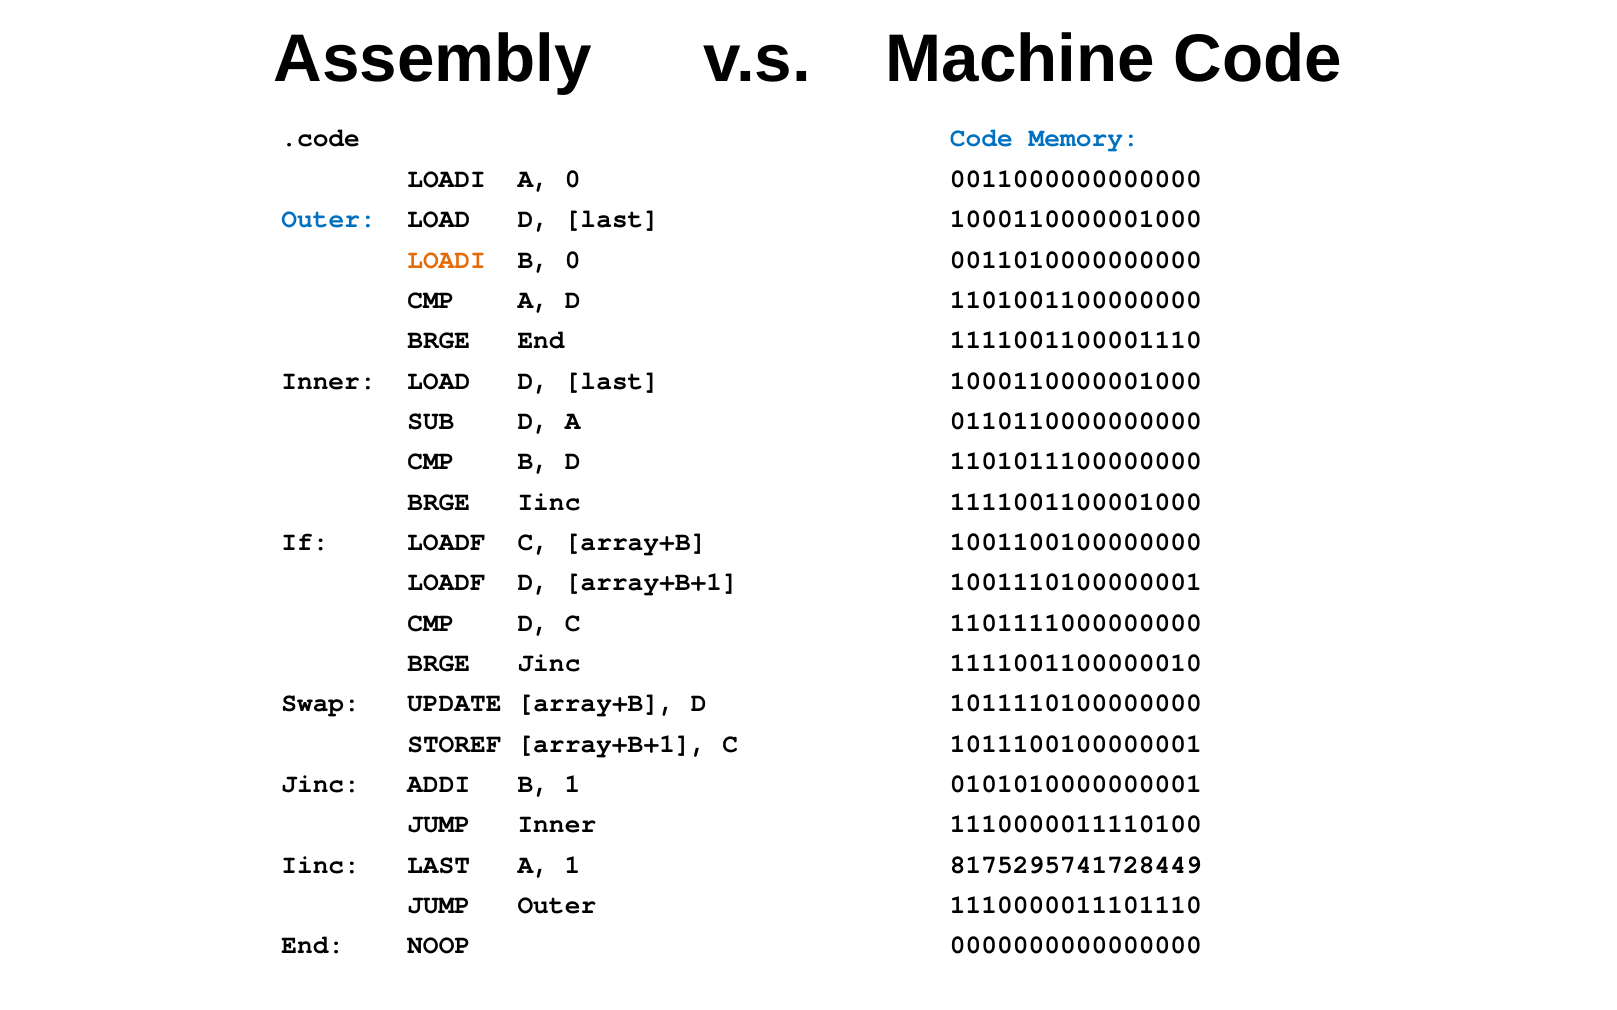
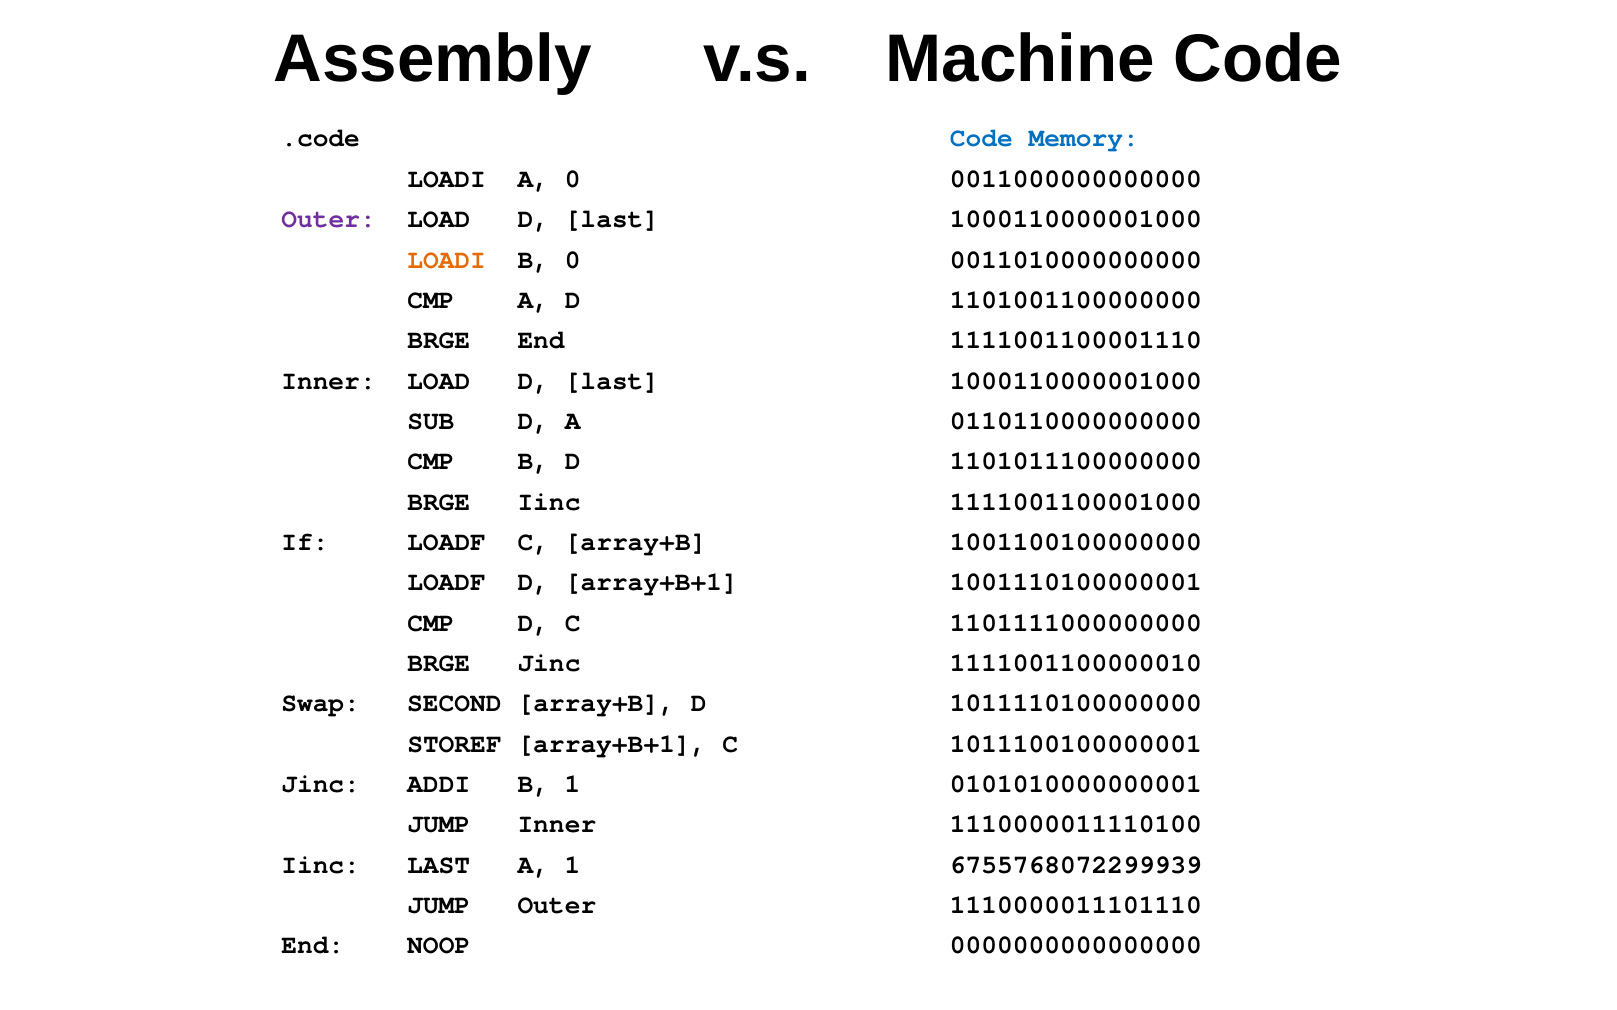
Outer colour: blue -> purple (329, 219)
UPDATE: UPDATE -> SECOND (454, 704)
8175295741728449: 8175295741728449 -> 6755768072299939 (1076, 865)
